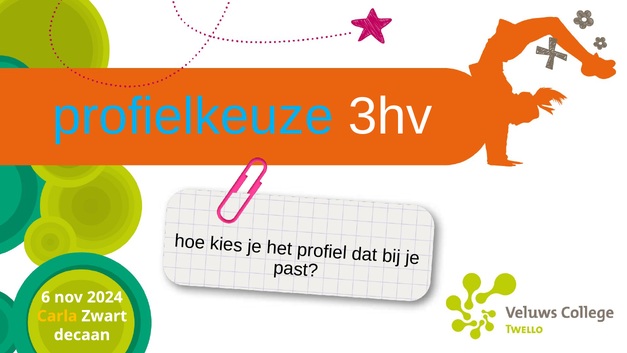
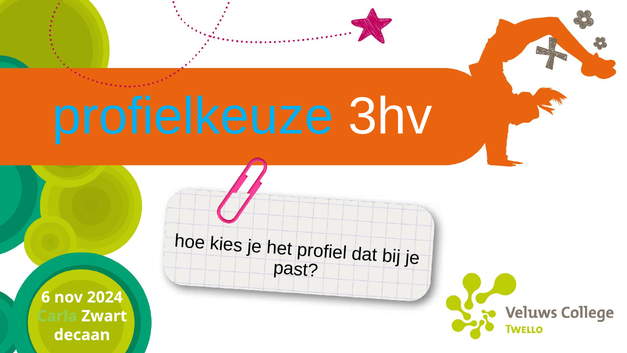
Carla colour: yellow -> light green (57, 316)
